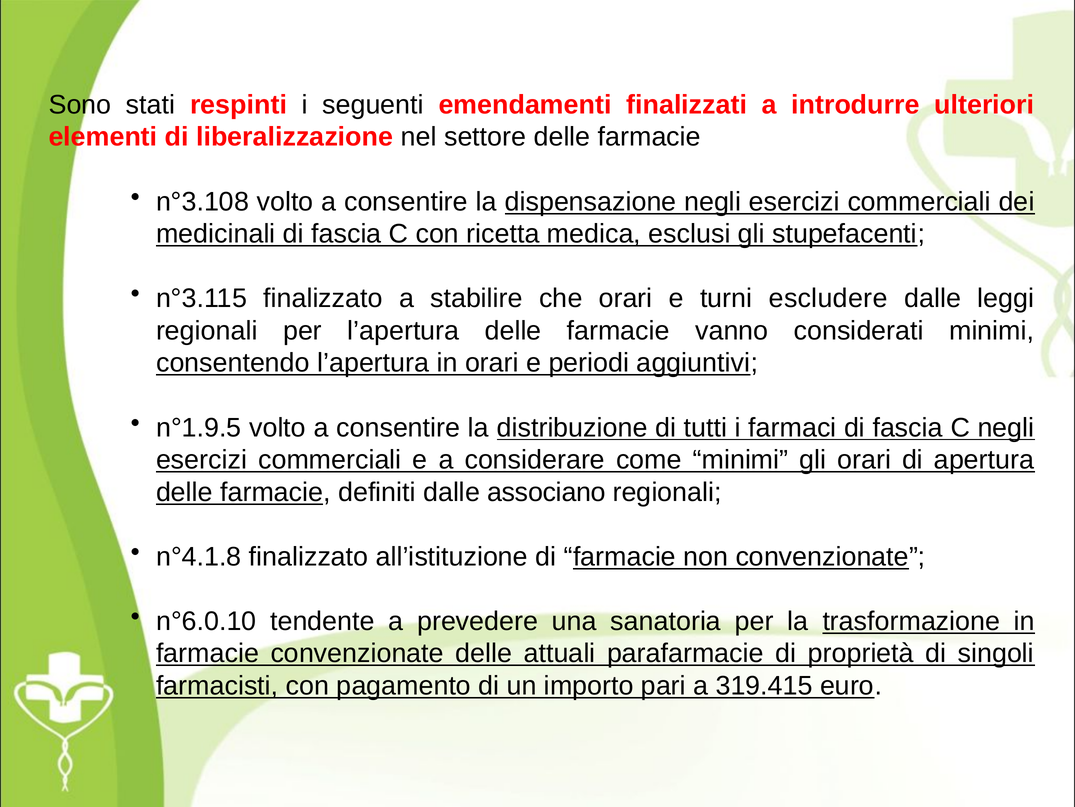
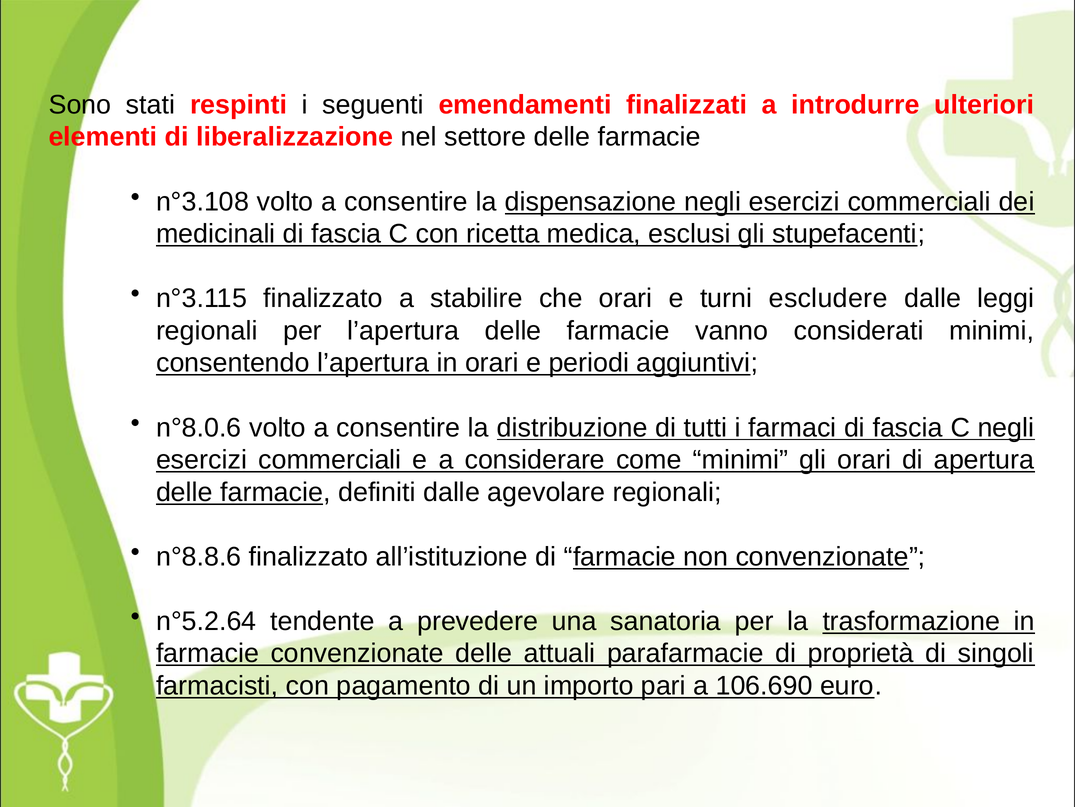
n°1.9.5: n°1.9.5 -> n°8.0.6 (199, 427)
associano: associano -> agevolare (546, 492)
n°4.1.8: n°4.1.8 -> n°8.8.6 (199, 556)
n°6.0.10: n°6.0.10 -> n°5.2.64 (206, 621)
319.415: 319.415 -> 106.690 (764, 685)
